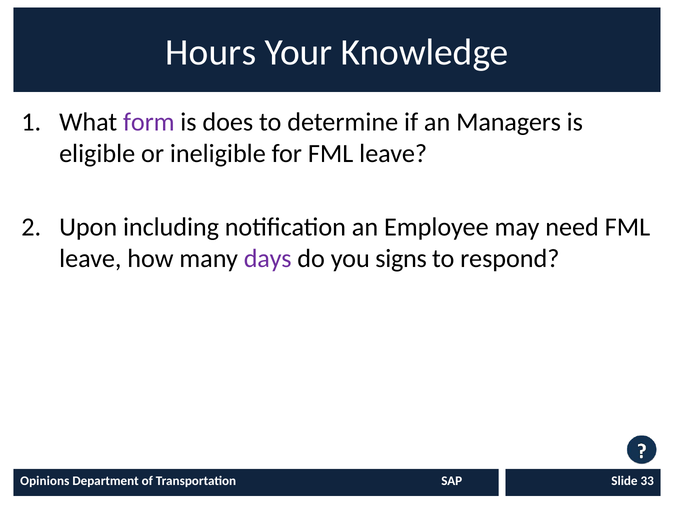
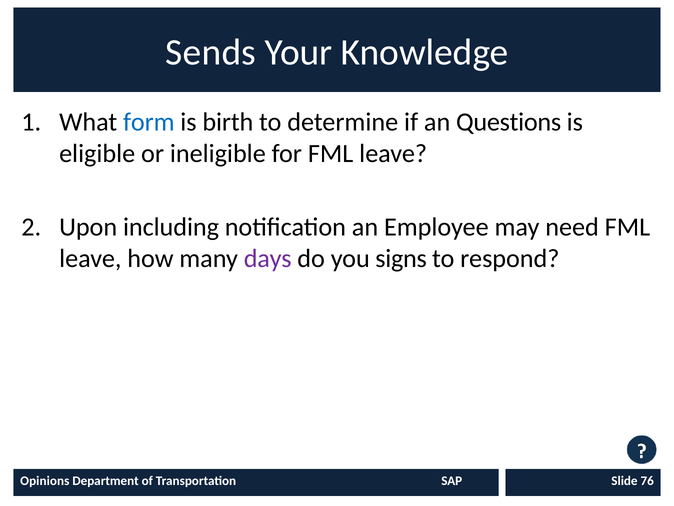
Hours: Hours -> Sends (211, 52)
form colour: purple -> blue (149, 122)
does: does -> birth (228, 122)
Managers: Managers -> Questions (509, 122)
33: 33 -> 76 (647, 481)
